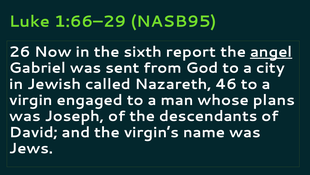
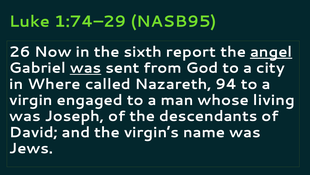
1:66–29: 1:66–29 -> 1:74–29 (90, 21)
was underline: none -> present (86, 68)
Jewish: Jewish -> Where (54, 84)
46: 46 -> 94 (226, 84)
plans: plans -> living (274, 100)
